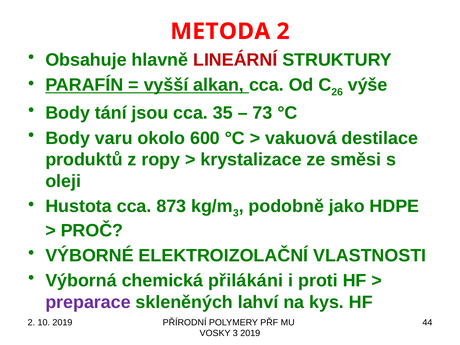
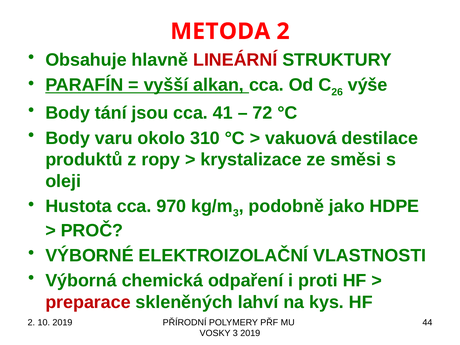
35: 35 -> 41 (223, 113)
73: 73 -> 72 (263, 113)
600: 600 -> 310 (205, 138)
873: 873 -> 970 (171, 206)
přilákáni: přilákáni -> odpaření (246, 281)
preparace colour: purple -> red (88, 302)
